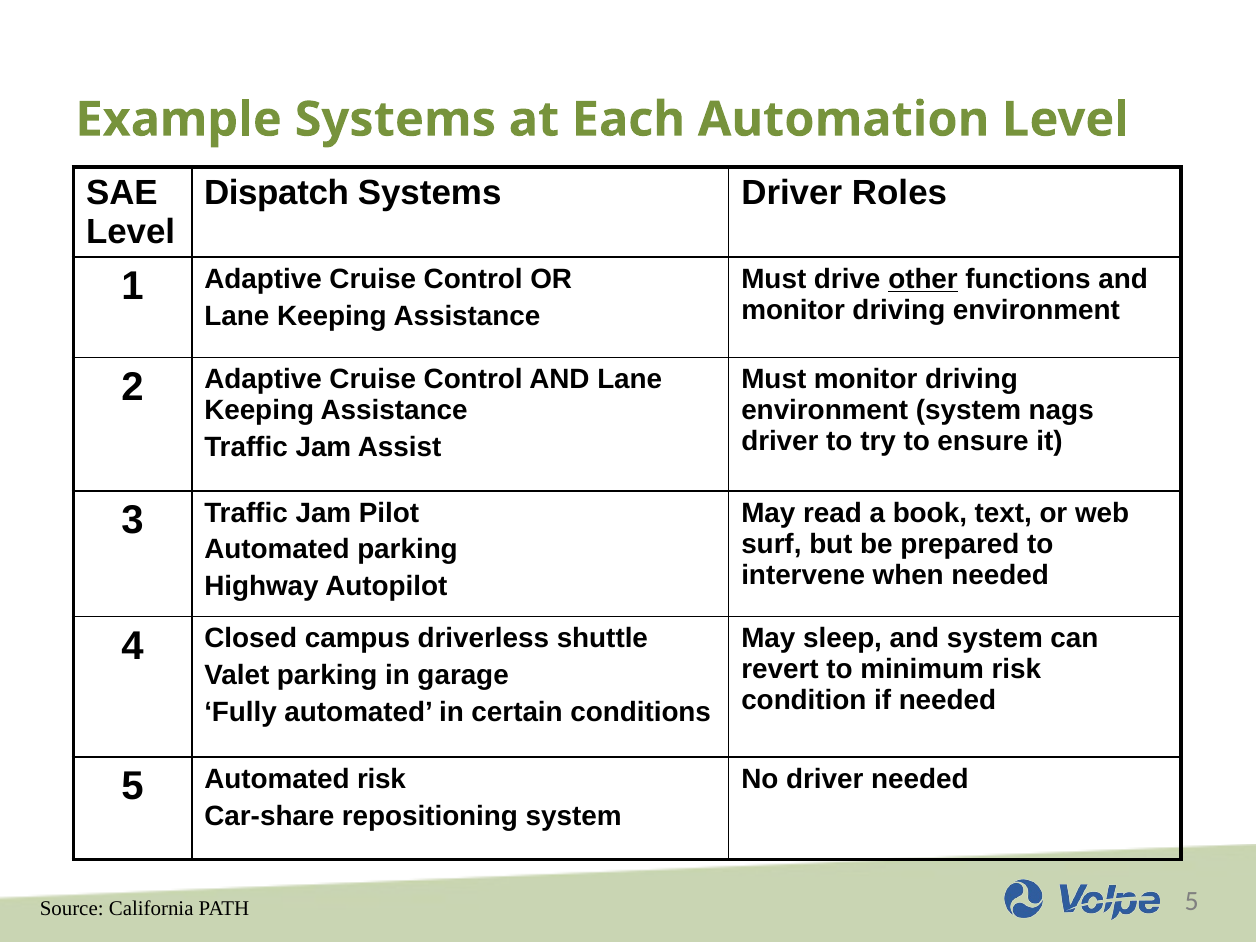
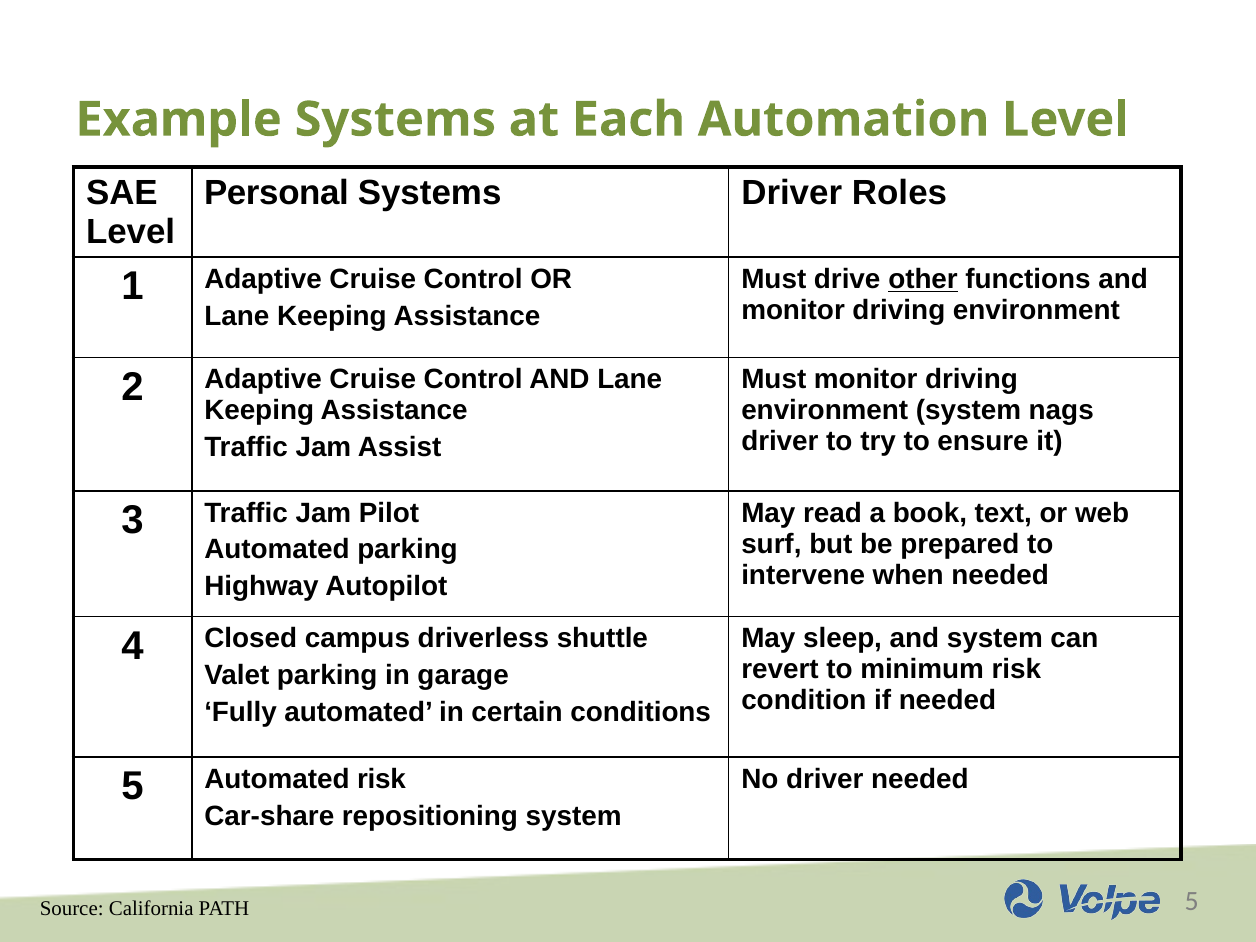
Dispatch: Dispatch -> Personal (276, 193)
